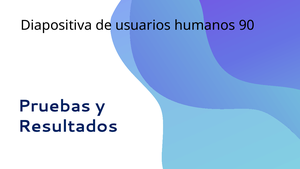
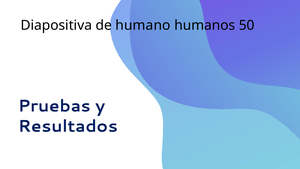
usuarios: usuarios -> humano (143, 25)
90: 90 -> 50 (247, 25)
